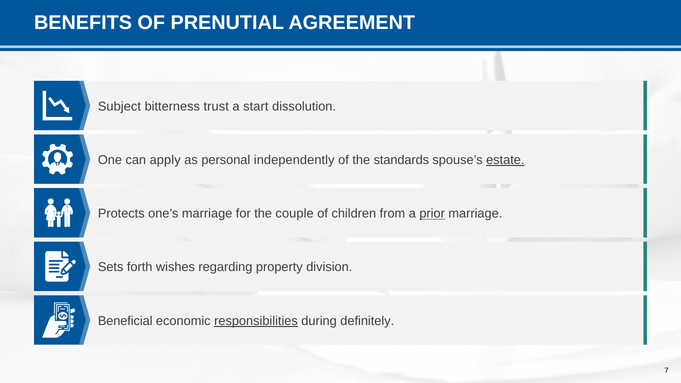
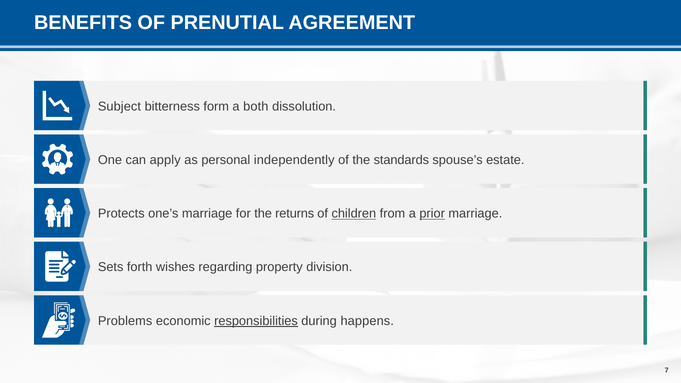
trust: trust -> form (216, 106)
start: start -> both (256, 106)
estate underline: present -> none (505, 160)
couple: couple -> returns (295, 214)
children underline: none -> present (354, 214)
Beneficial: Beneficial -> Problems (125, 321)
definitely: definitely -> happens (367, 321)
